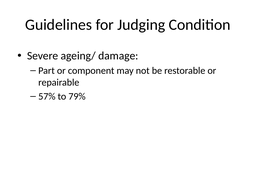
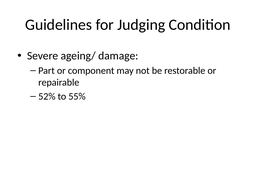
57%: 57% -> 52% (47, 96)
79%: 79% -> 55% (77, 96)
